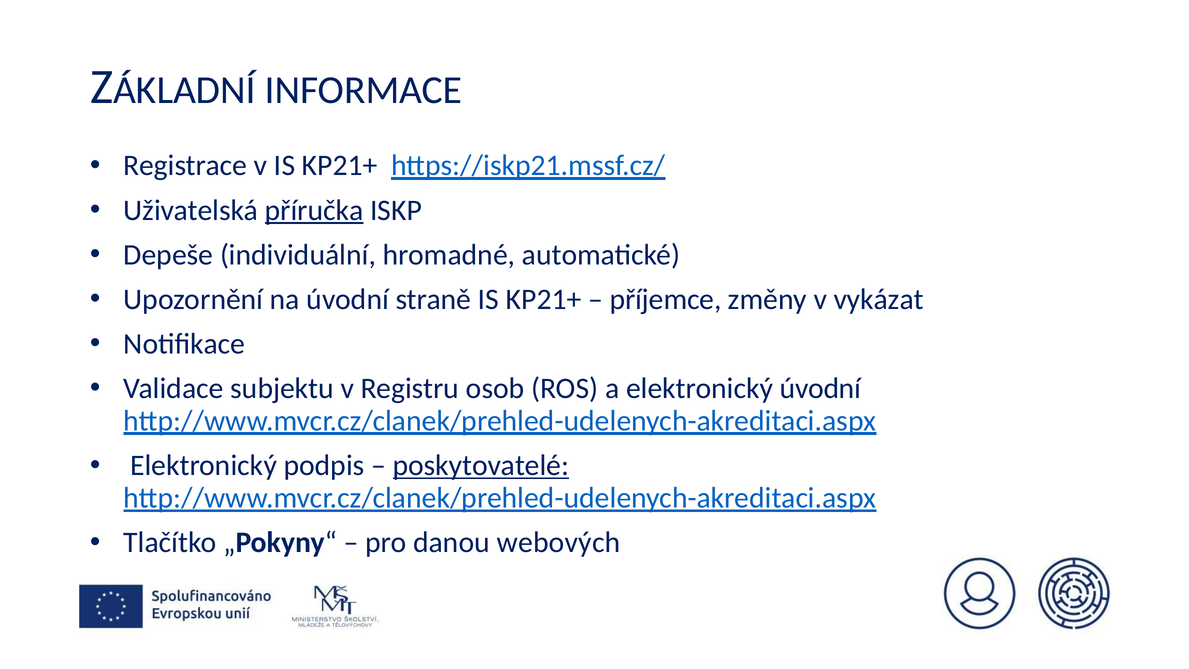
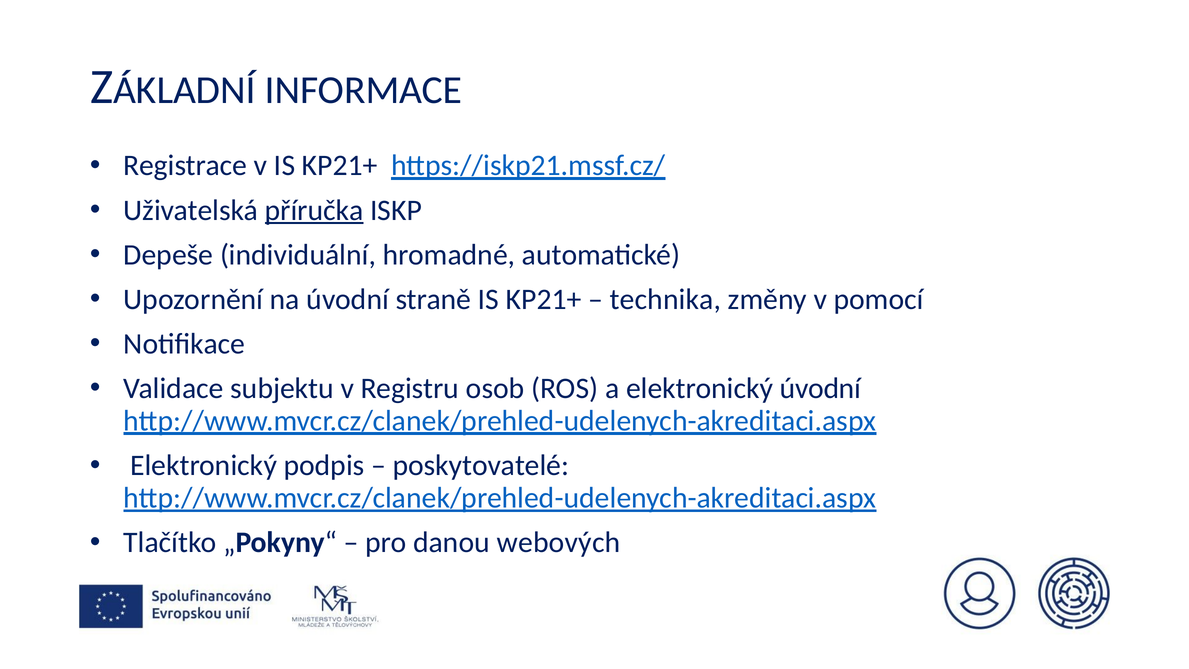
příjemce: příjemce -> technika (665, 299)
vykázat: vykázat -> pomocí (879, 299)
poskytovatelé underline: present -> none (481, 465)
